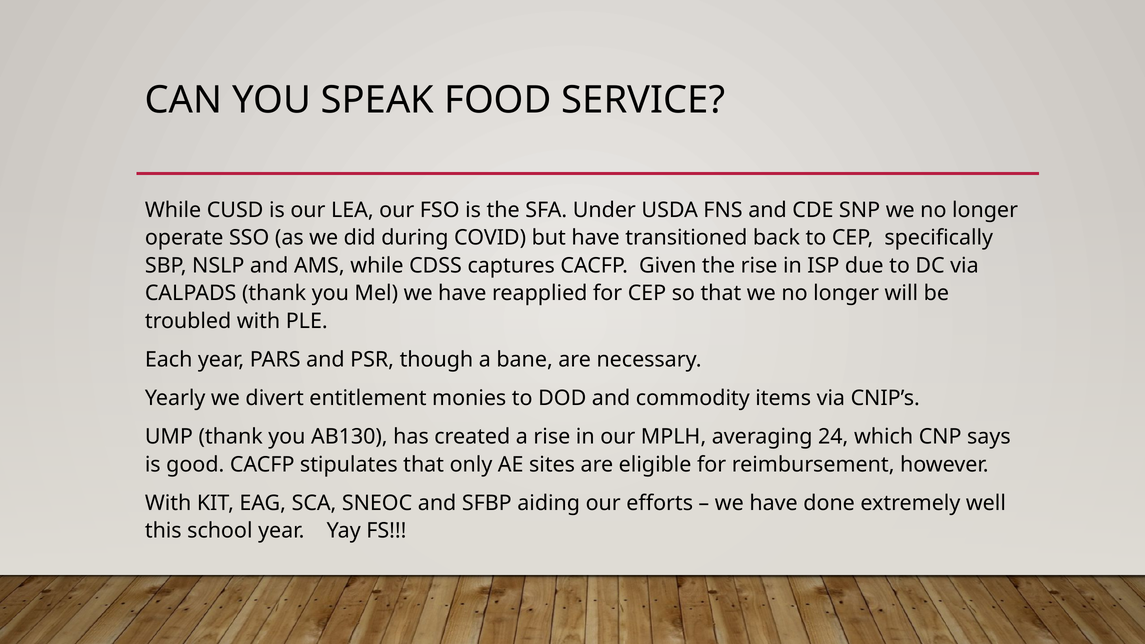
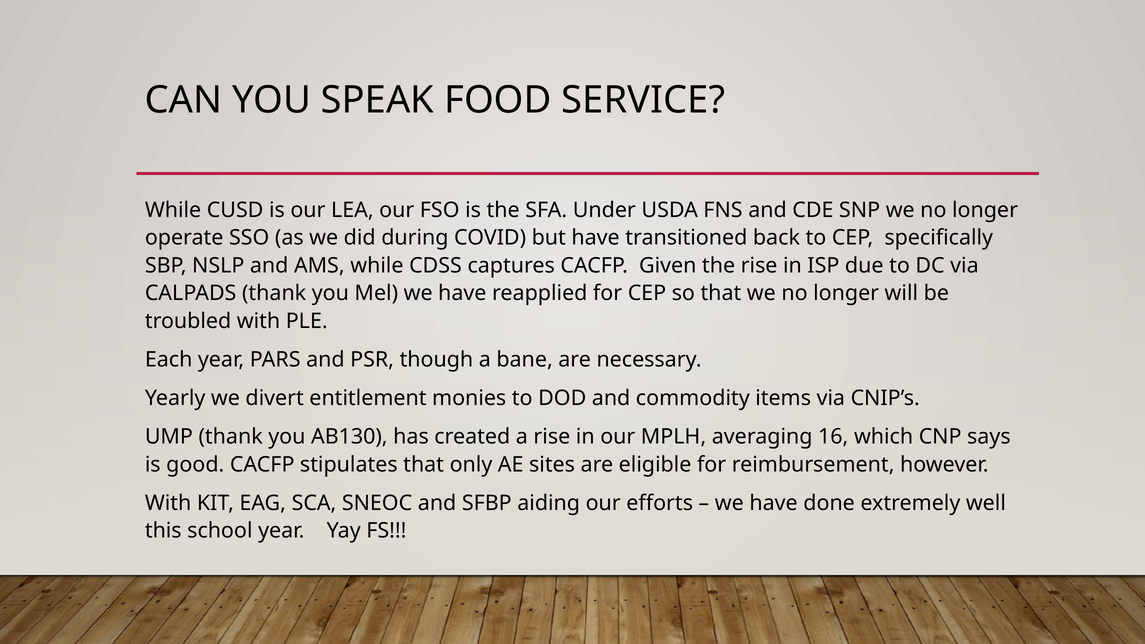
24: 24 -> 16 (833, 437)
